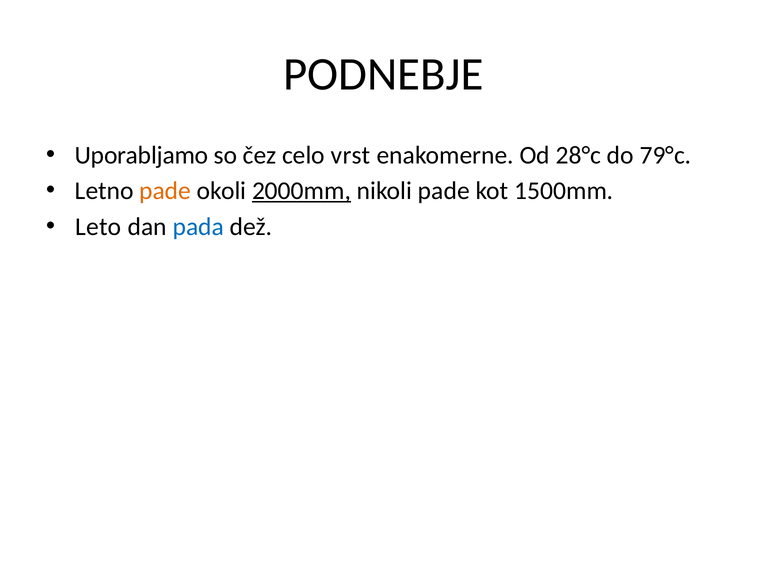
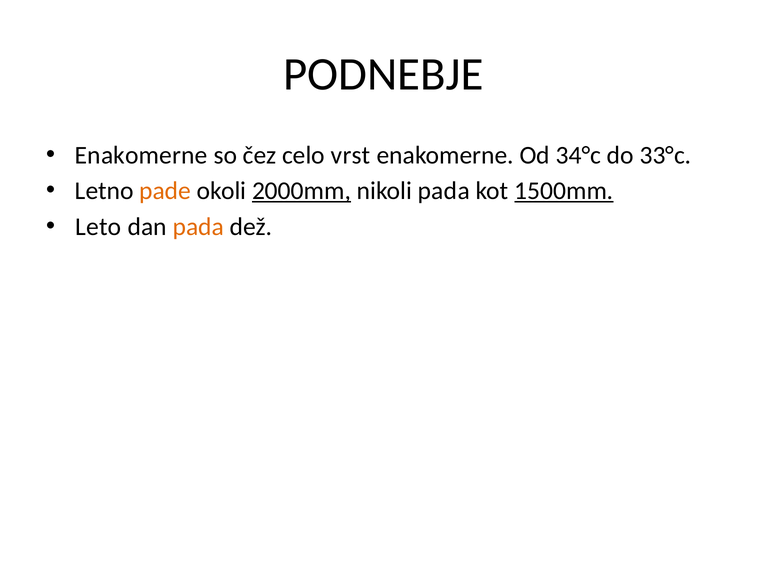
Uporabljamo: Uporabljamo -> Enakomerne (141, 155)
28°c: 28°c -> 34°c (578, 155)
79°c: 79°c -> 33°c (665, 155)
nikoli pade: pade -> pada (444, 191)
1500mm underline: none -> present (564, 191)
pada colour: blue -> orange (198, 227)
